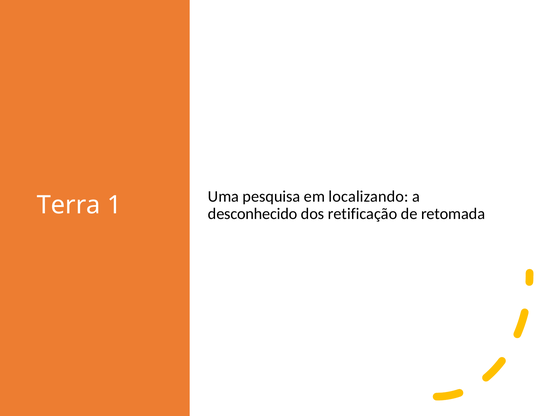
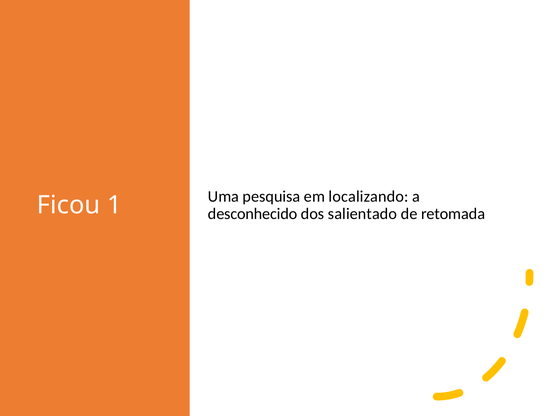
Terra: Terra -> Ficou (69, 205)
retificação: retificação -> salientado (363, 214)
